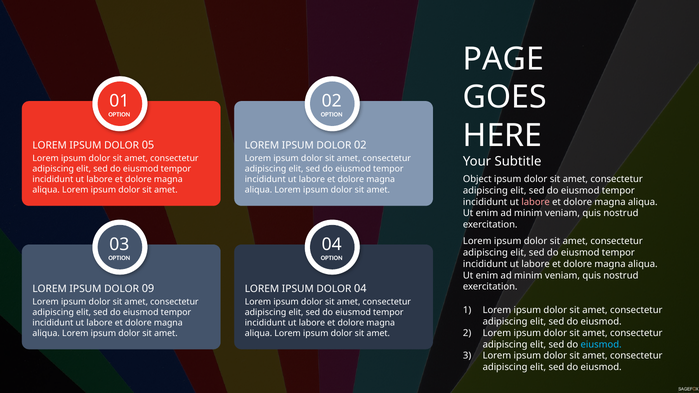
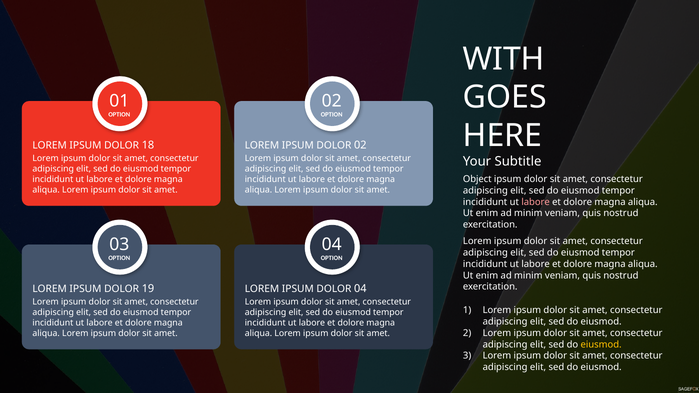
PAGE: PAGE -> WITH (504, 59)
05: 05 -> 18 (148, 145)
09: 09 -> 19 (148, 289)
eiusmod colour: light blue -> yellow (601, 345)
